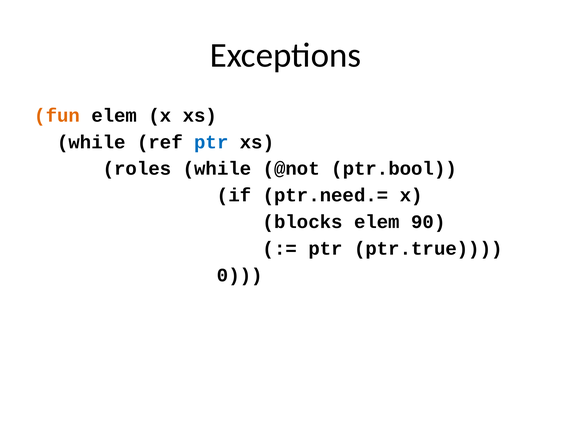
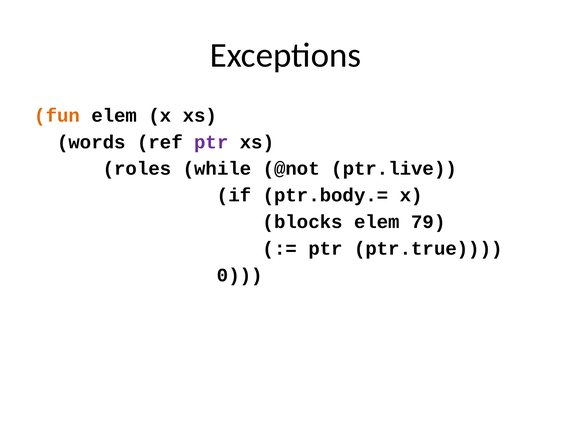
while: while -> words (91, 142)
ptr colour: blue -> purple (211, 142)
ptr.bool: ptr.bool -> ptr.live (394, 169)
ptr.need.=: ptr.need.= -> ptr.body.= (326, 195)
90: 90 -> 79 (428, 222)
